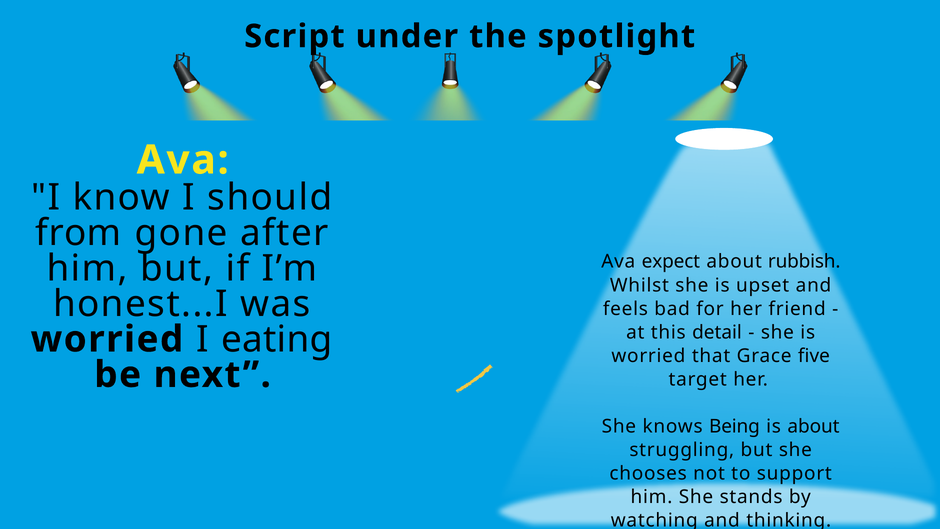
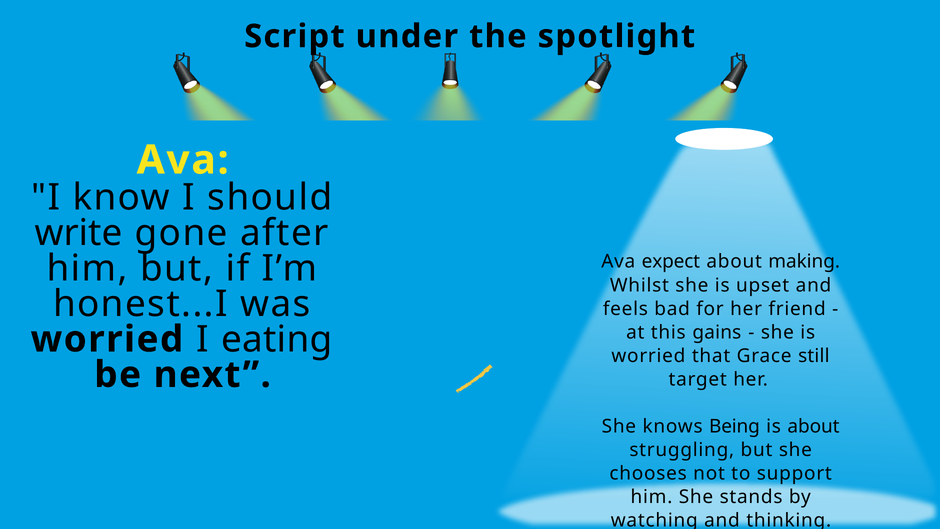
from: from -> write (79, 233)
rubbish: rubbish -> making (804, 262)
detail: detail -> gains (717, 332)
five: five -> still (814, 356)
